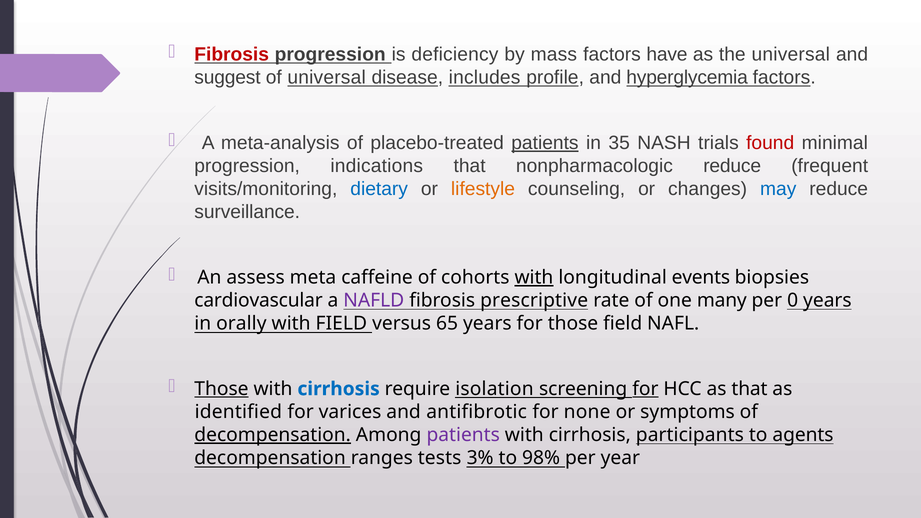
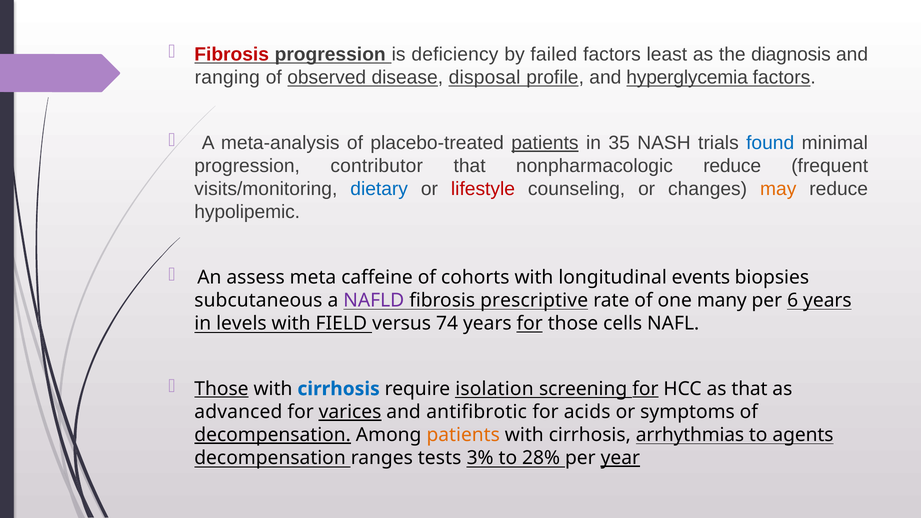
mass: mass -> failed (554, 55)
have: have -> least (667, 55)
the universal: universal -> diagnosis (791, 55)
suggest: suggest -> ranging (227, 78)
of universal: universal -> observed (327, 78)
includes: includes -> disposal (485, 78)
found colour: red -> blue (770, 143)
indications: indications -> contributor (377, 166)
lifestyle colour: orange -> red (483, 189)
may colour: blue -> orange (778, 189)
surveillance: surveillance -> hypolipemic (247, 212)
with underline: present -> none (534, 277)
cardiovascular: cardiovascular -> subcutaneous (258, 301)
0: 0 -> 6 (793, 301)
orally: orally -> levels (241, 324)
65: 65 -> 74 (447, 324)
for underline: none -> present (530, 324)
those field: field -> cells (623, 324)
identified: identified -> advanced (238, 412)
varices underline: none -> present (350, 412)
none: none -> acids (587, 412)
patients colour: purple -> orange (463, 435)
participants: participants -> arrhythmias (690, 435)
98%: 98% -> 28% (541, 458)
year underline: none -> present (620, 458)
